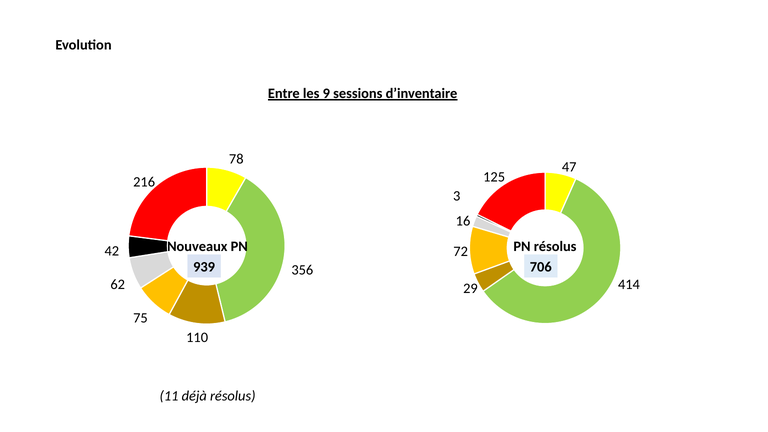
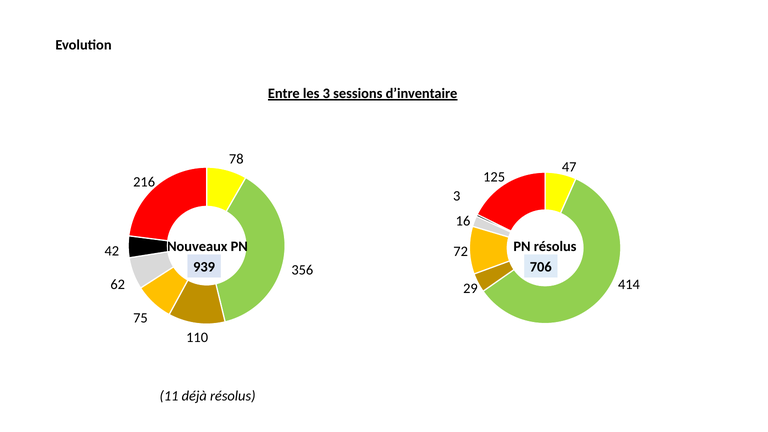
les 9: 9 -> 3 (326, 94)
